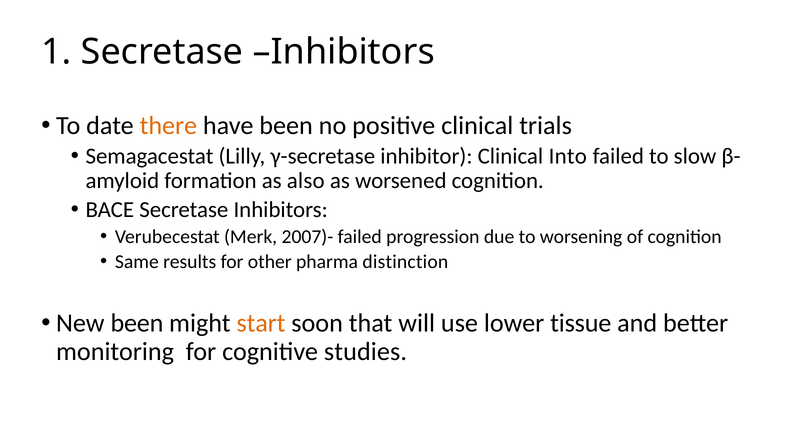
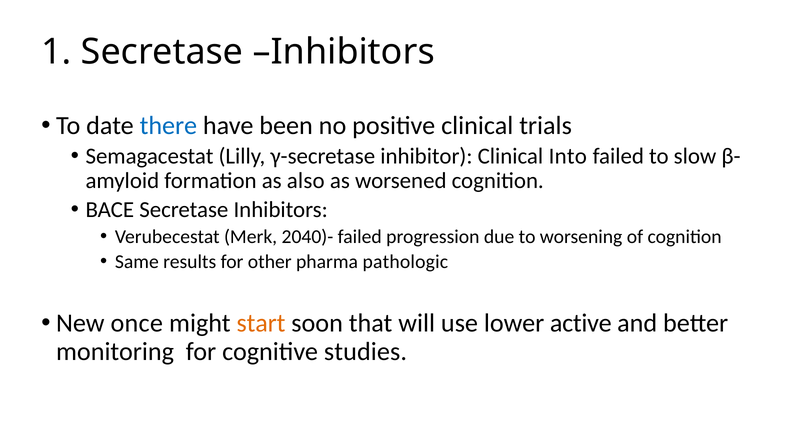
there colour: orange -> blue (168, 126)
2007)-: 2007)- -> 2040)- (307, 237)
distinction: distinction -> pathologic (405, 262)
New been: been -> once (137, 324)
tissue: tissue -> active (581, 324)
